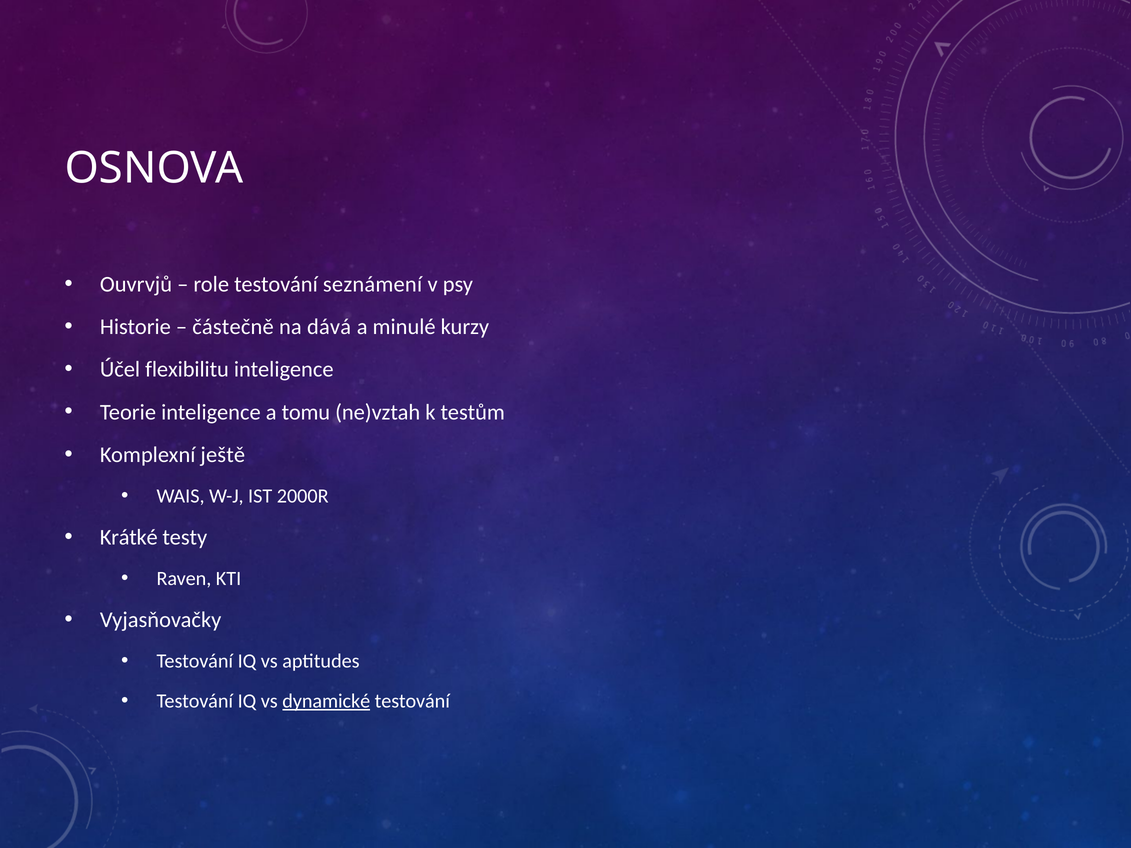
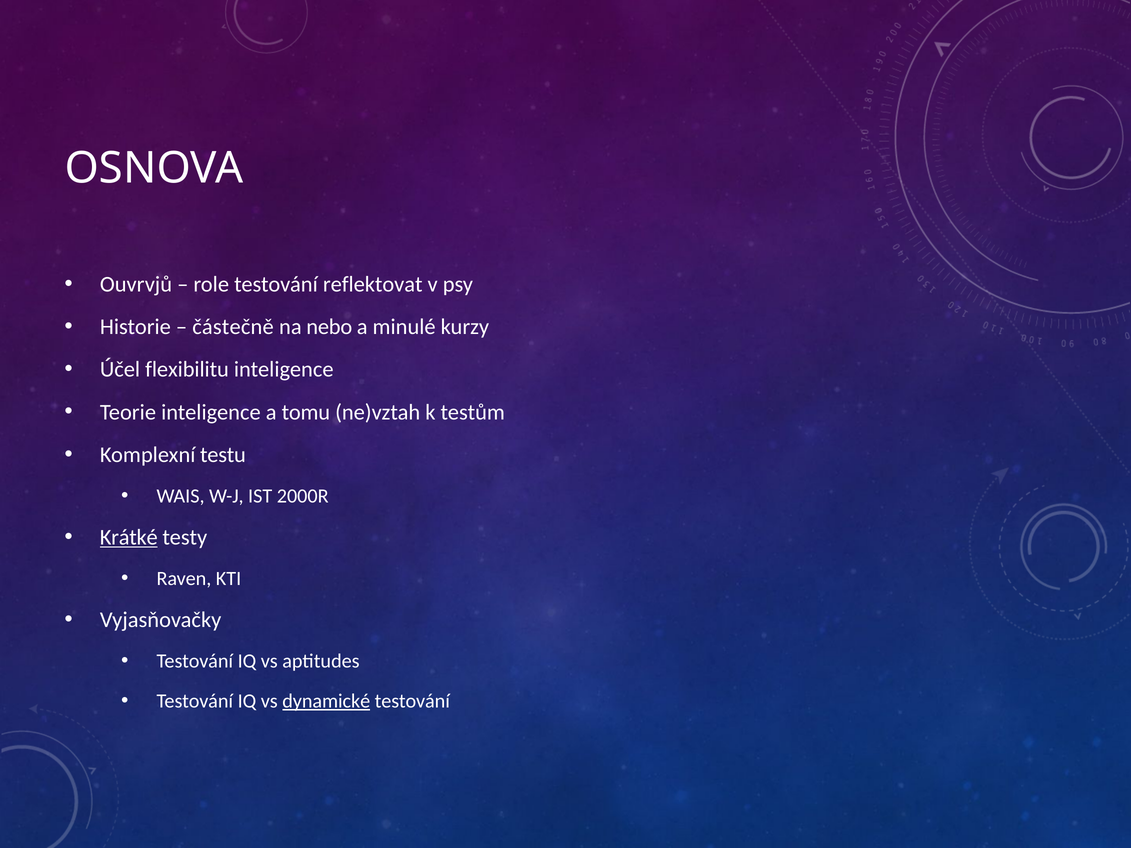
seznámení: seznámení -> reflektovat (373, 284)
dává: dává -> nebo (329, 327)
ještě: ještě -> testu (223, 455)
Krátké underline: none -> present (129, 538)
